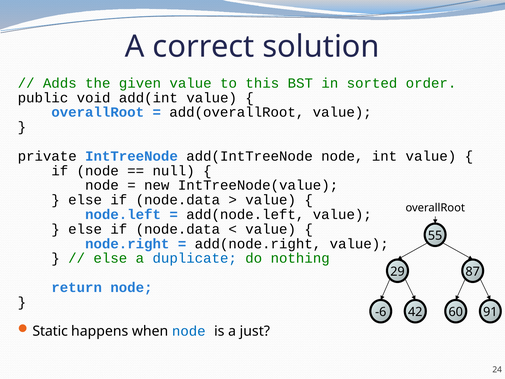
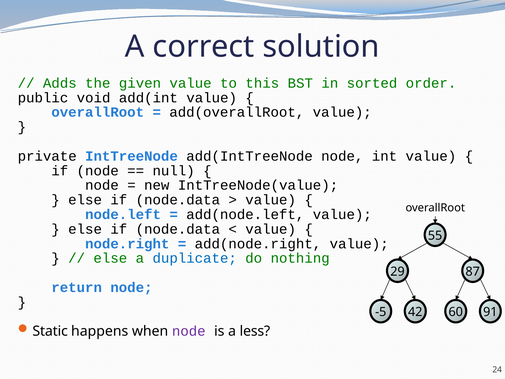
-6: -6 -> -5 (381, 312)
node colour: blue -> purple (189, 331)
just: just -> less (255, 331)
